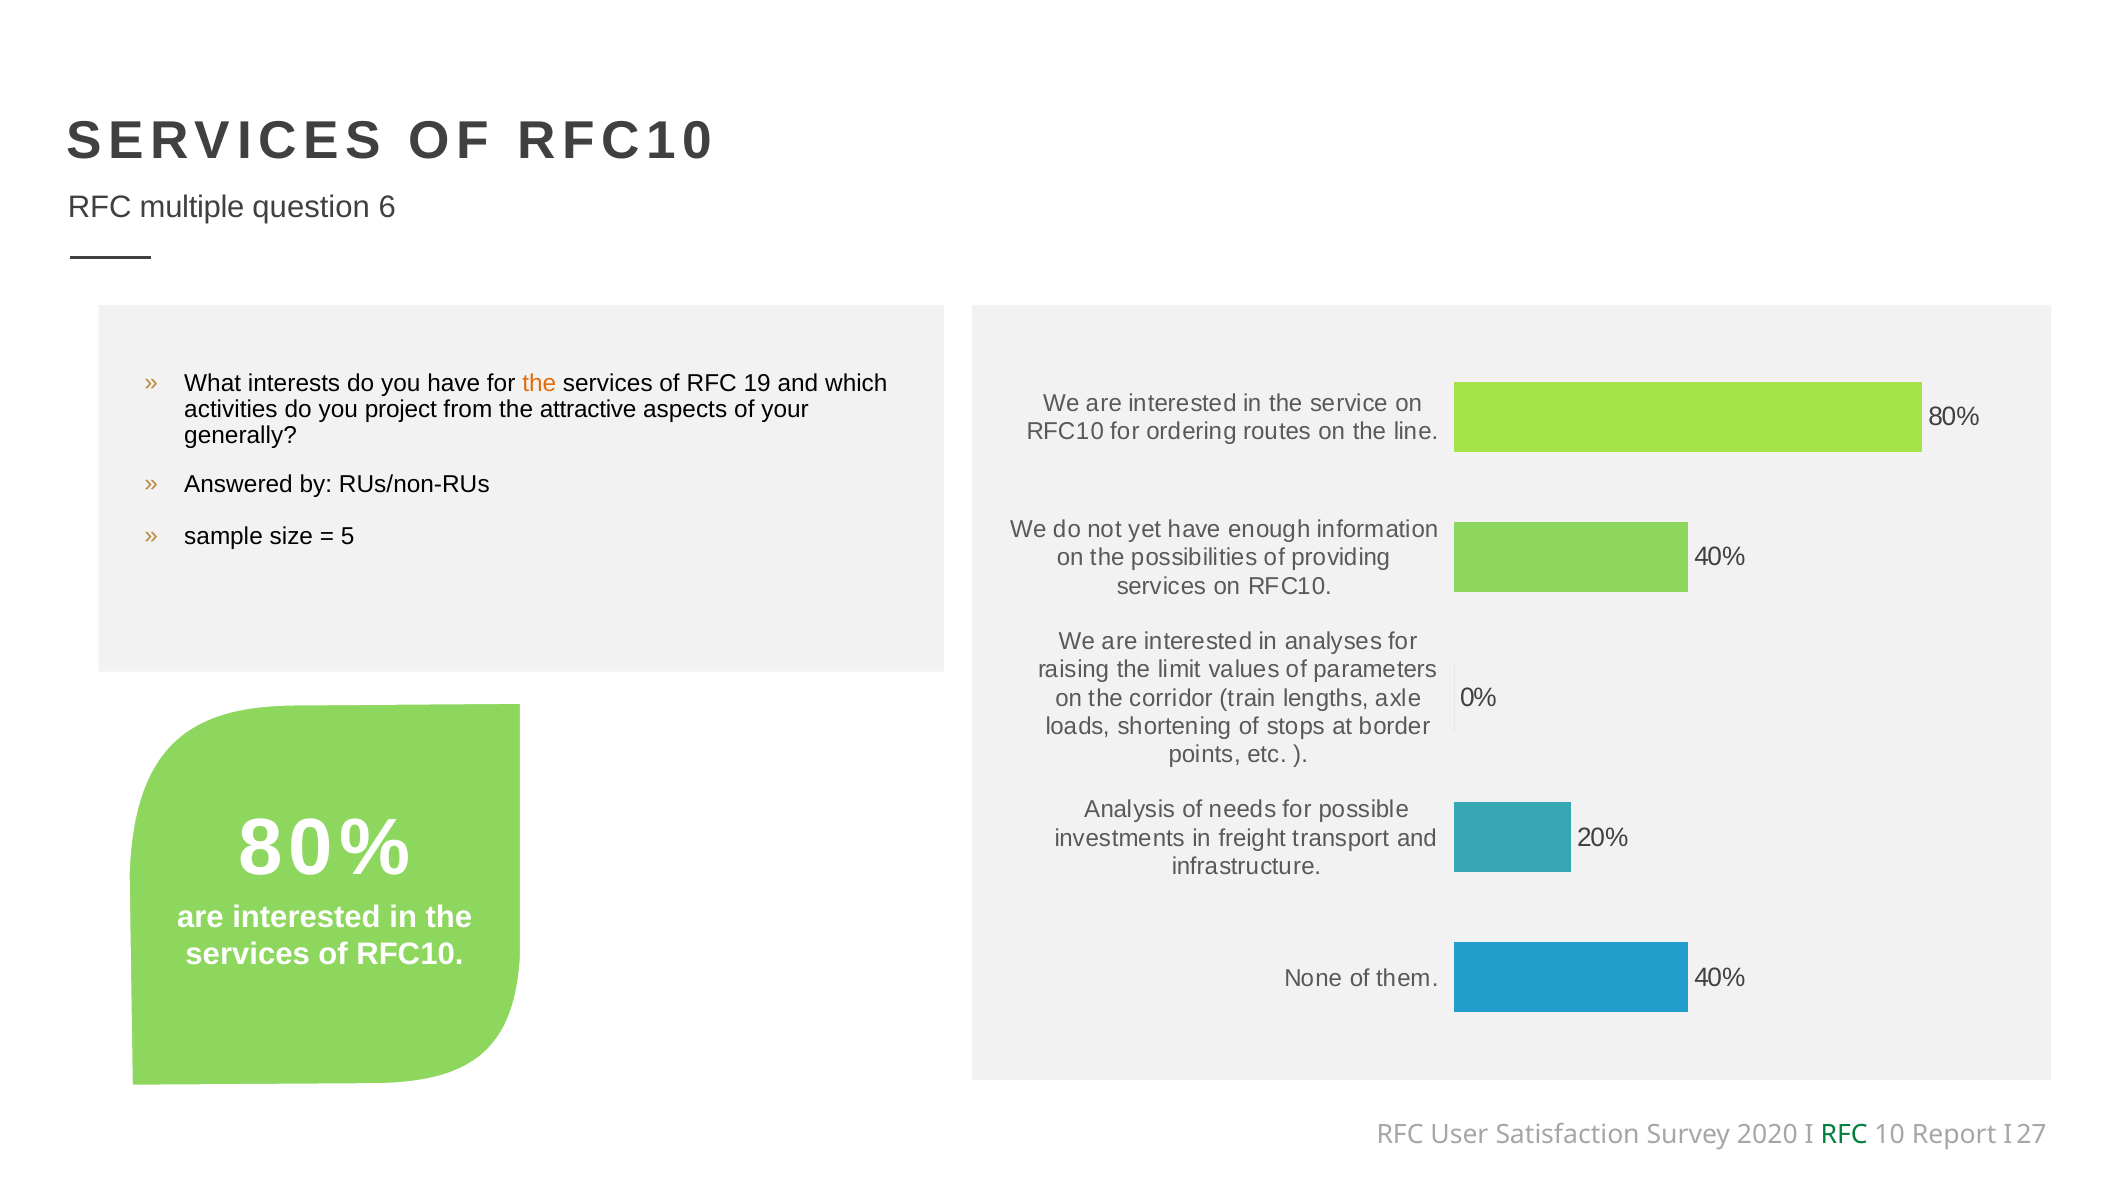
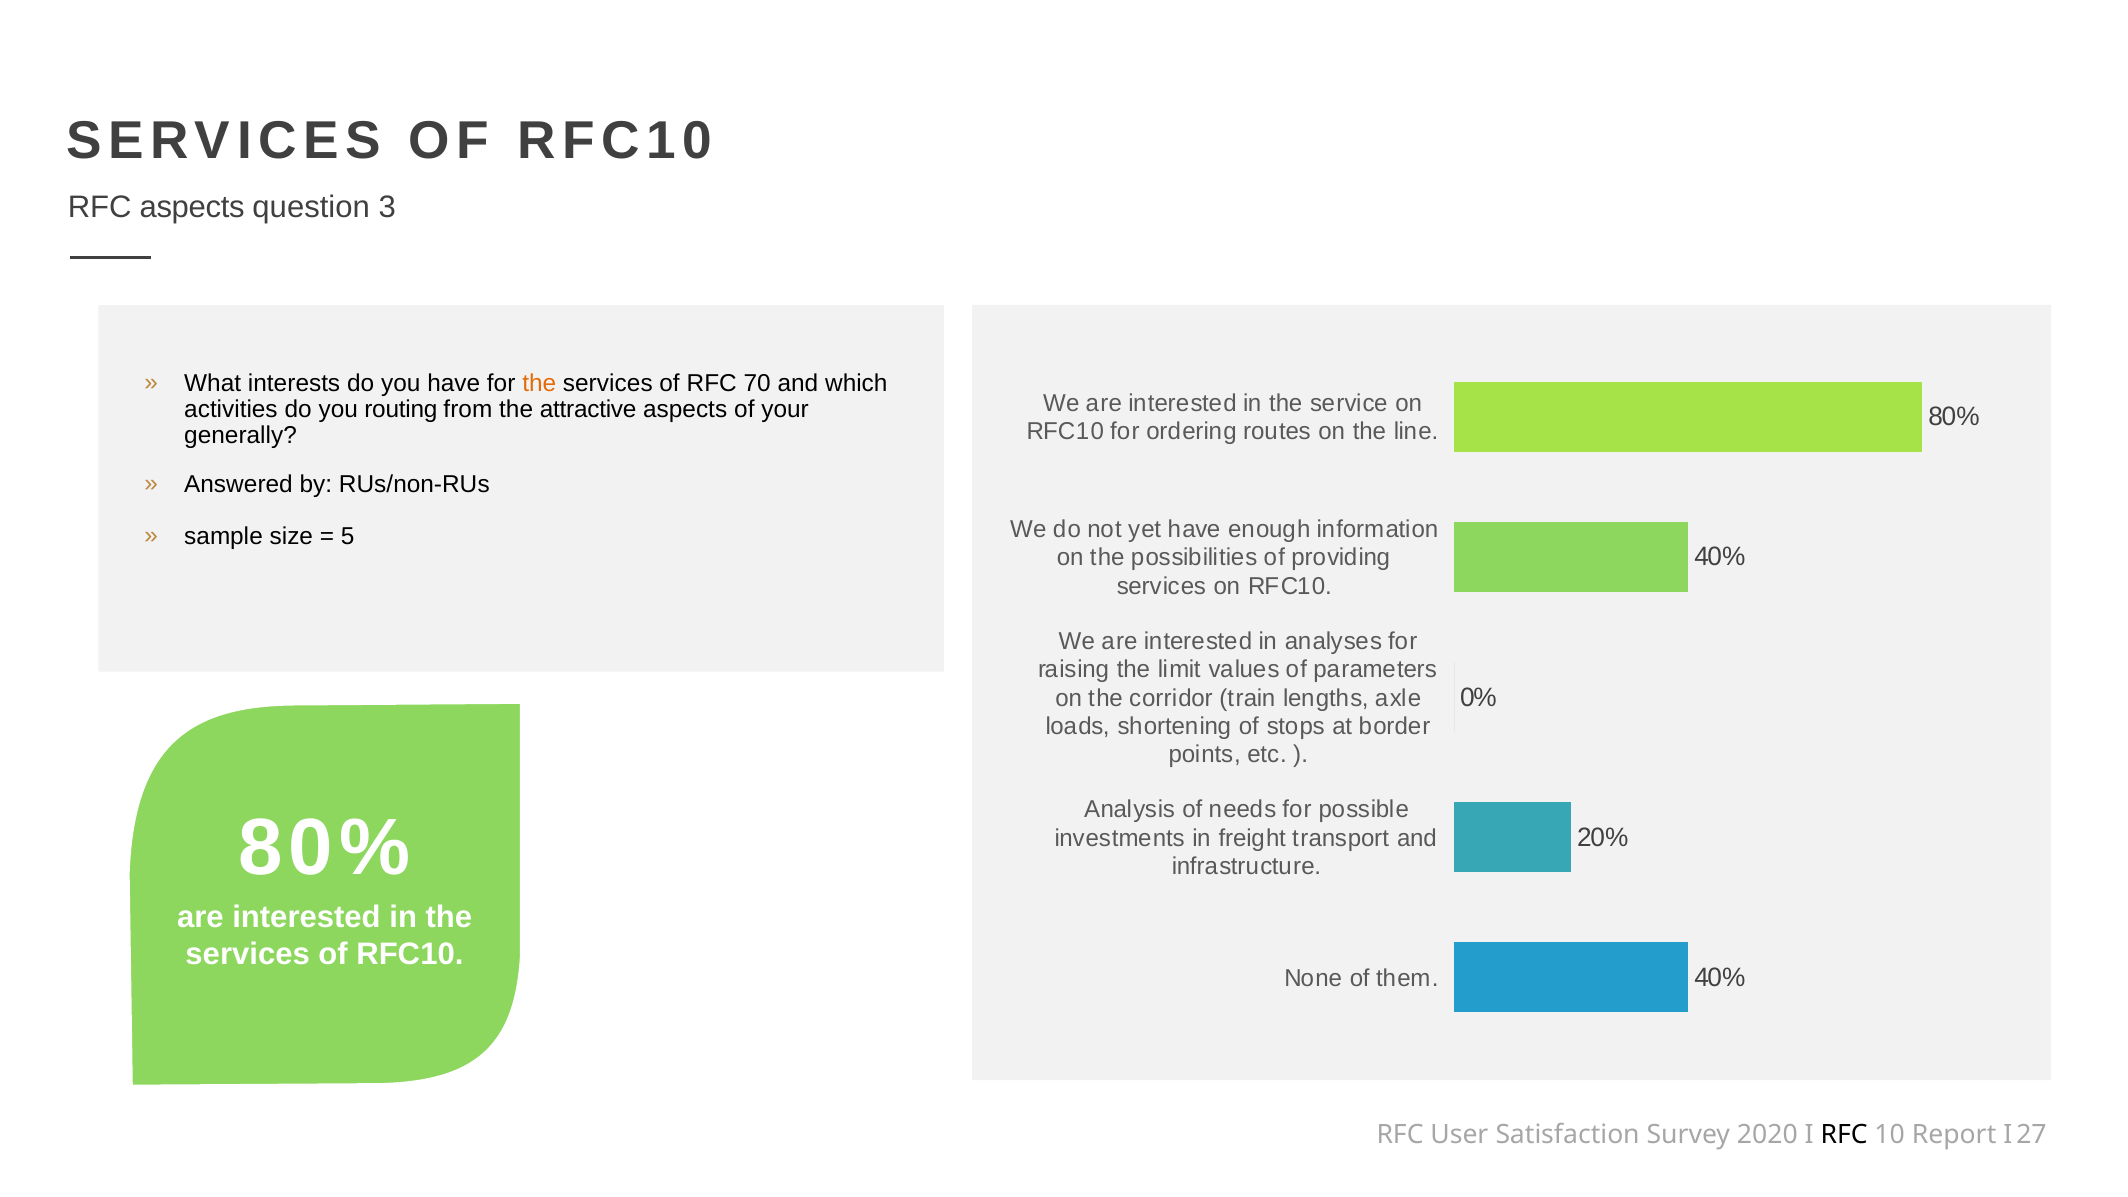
RFC multiple: multiple -> aspects (192, 207)
6: 6 -> 3 (387, 207)
19: 19 -> 70 (757, 383)
project: project -> routing (401, 409)
RFC colour: green -> black (1844, 1135)
